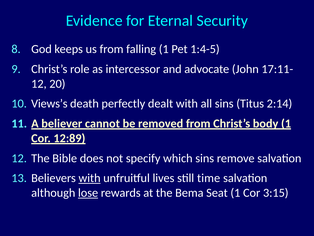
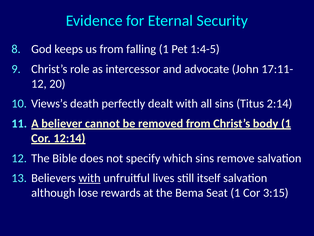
12:89: 12:89 -> 12:14 (69, 138)
time: time -> itself (209, 178)
lose underline: present -> none (88, 192)
